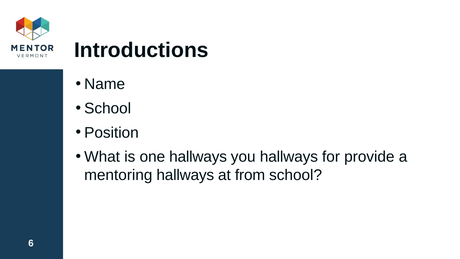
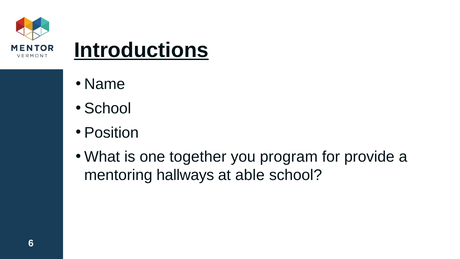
Introductions underline: none -> present (141, 50)
one hallways: hallways -> together (198, 157)
you hallways: hallways -> program (289, 157)
from: from -> able (250, 175)
